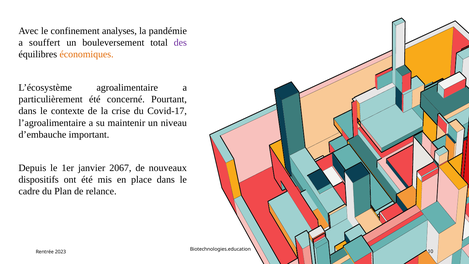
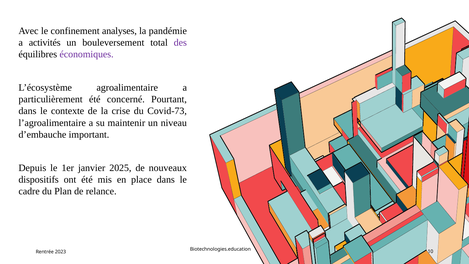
souffert: souffert -> activités (45, 43)
économiques colour: orange -> purple (87, 54)
Covid-17: Covid-17 -> Covid-73 (167, 111)
2067: 2067 -> 2025 (120, 168)
